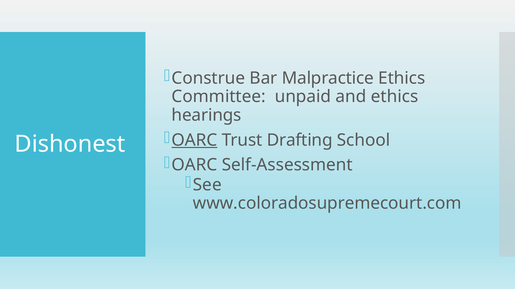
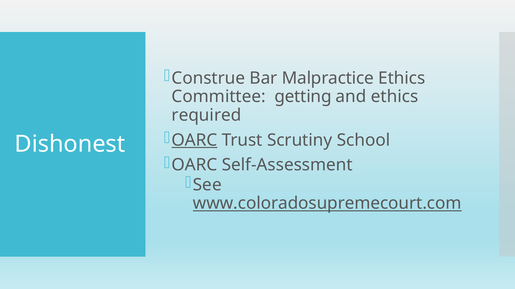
unpaid: unpaid -> getting (303, 97)
hearings: hearings -> required (206, 115)
Drafting: Drafting -> Scrutiny (300, 140)
www.coloradosupremecourt.com underline: none -> present (327, 204)
